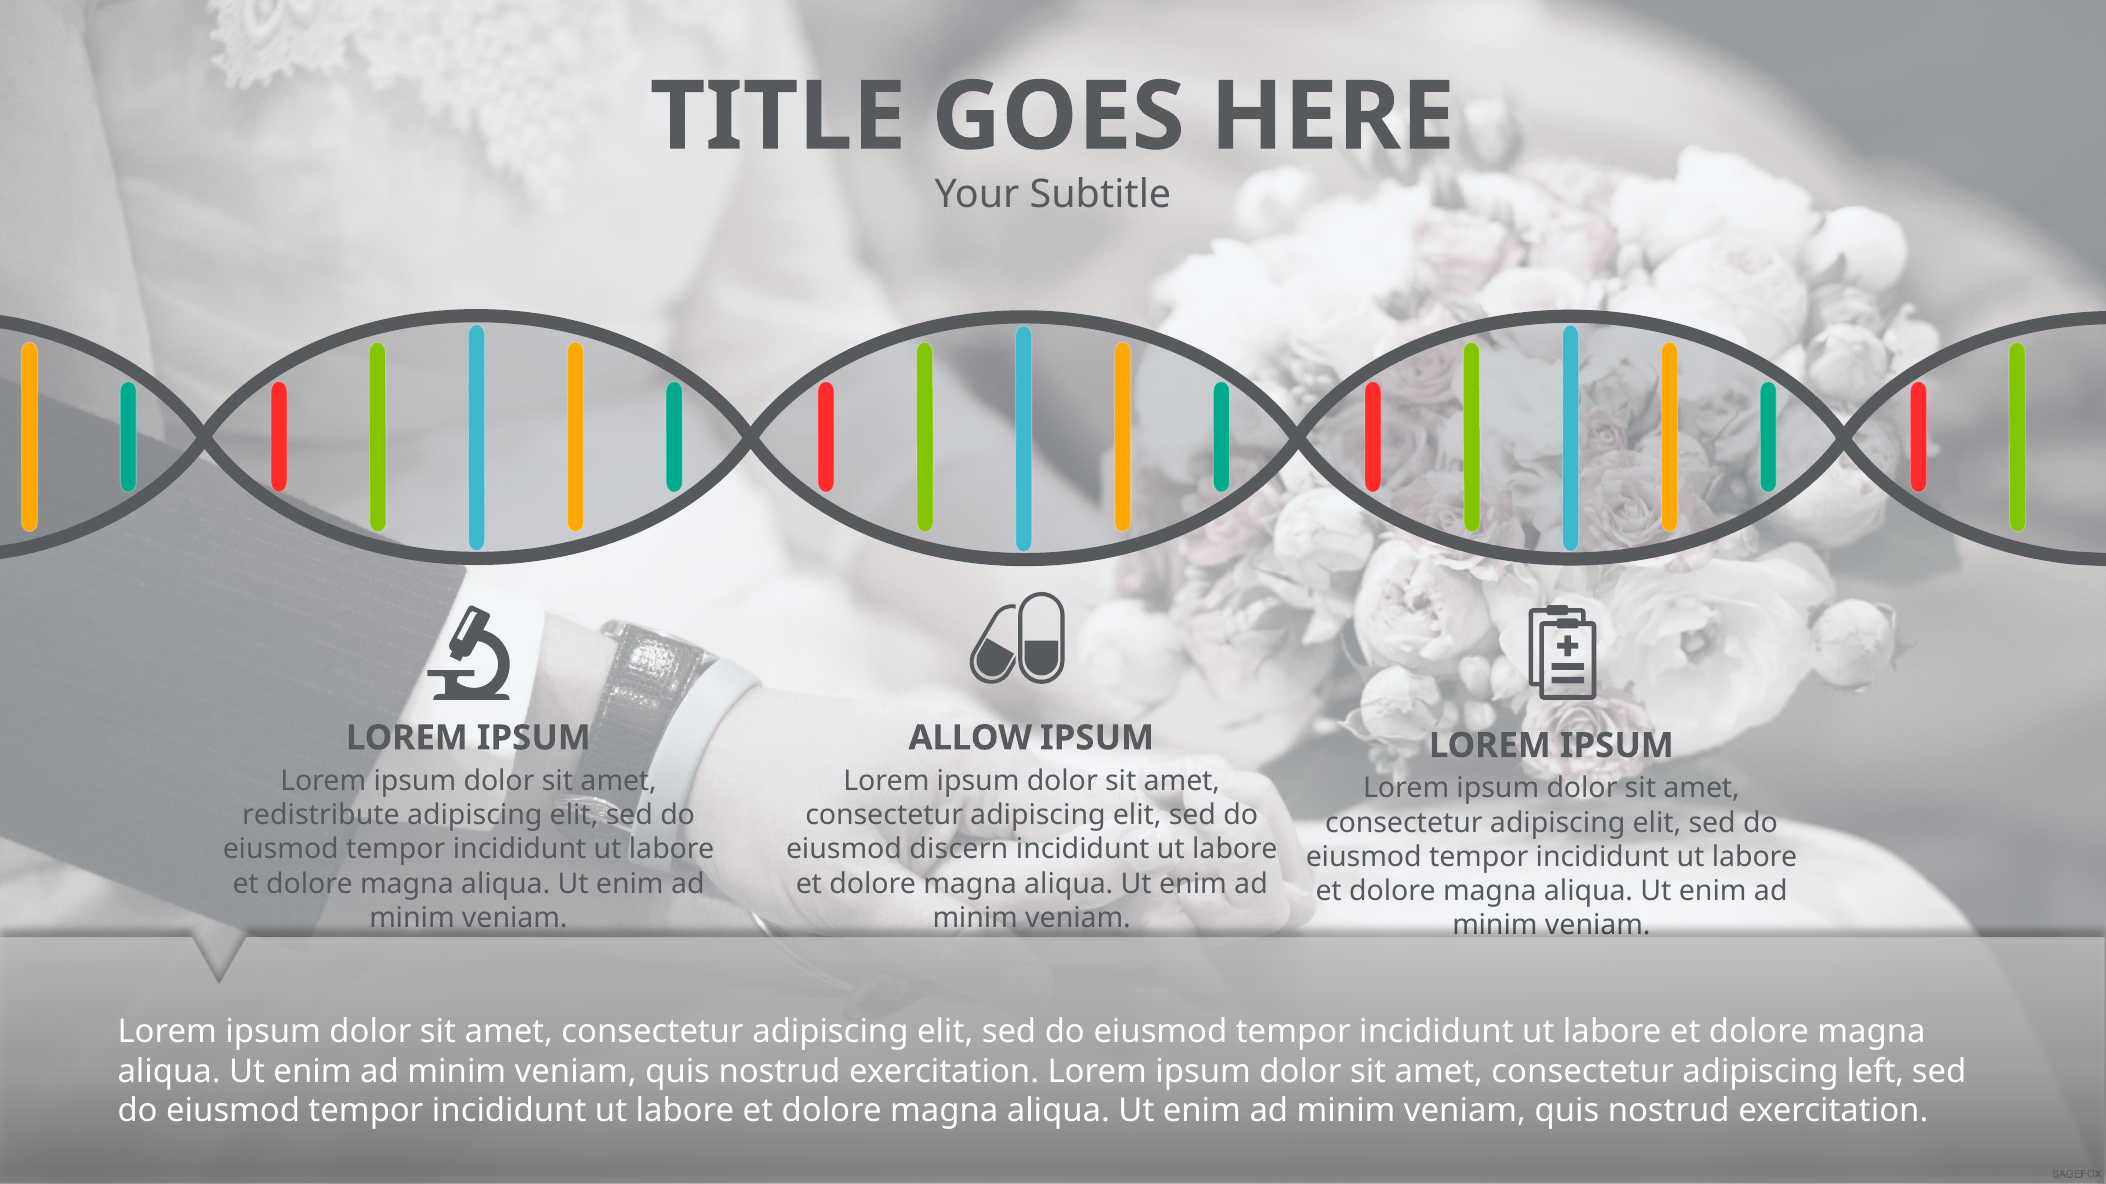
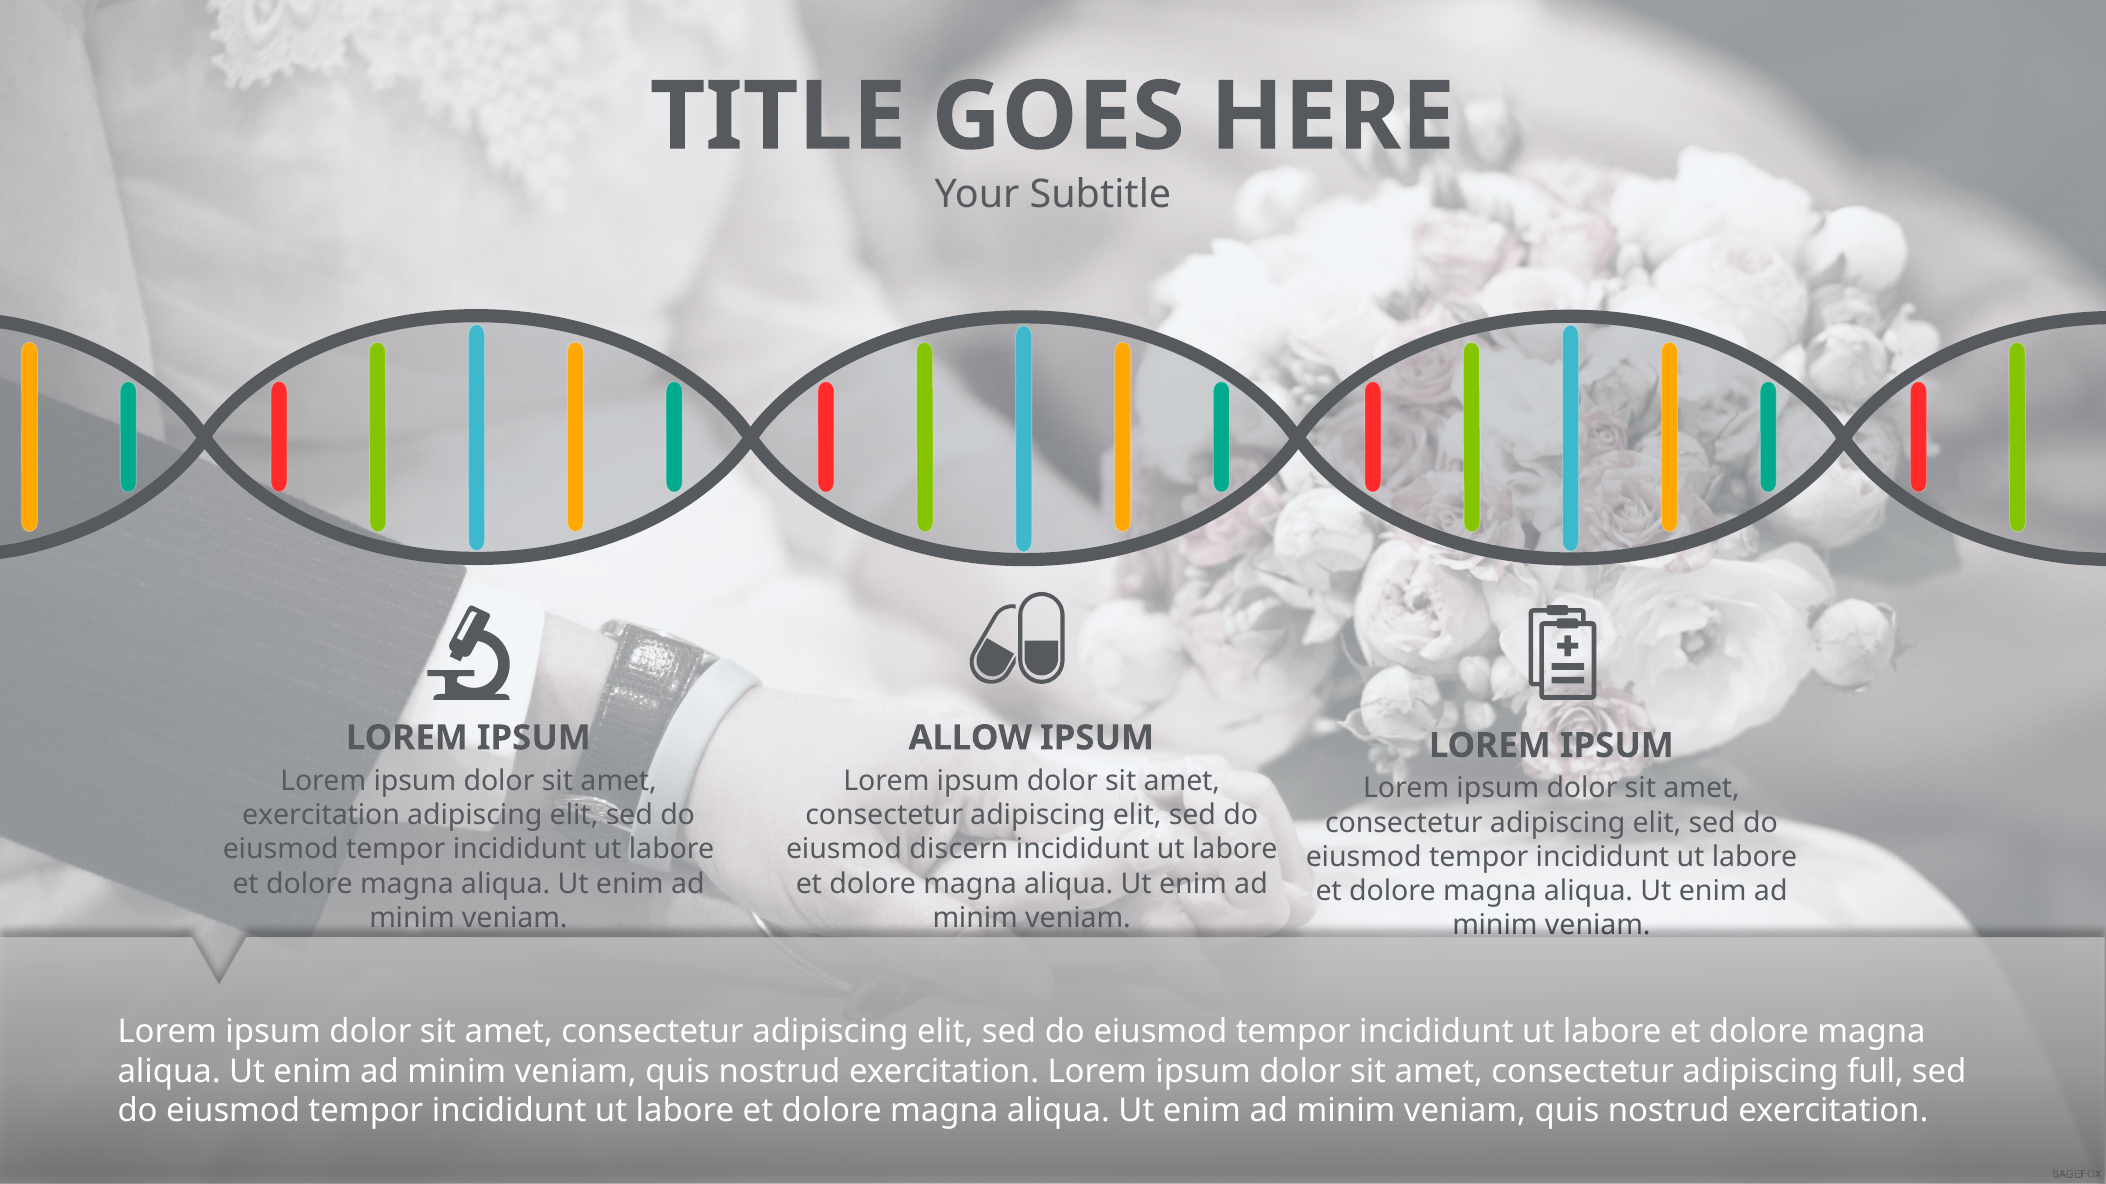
redistribute: redistribute -> exercitation (321, 816)
left: left -> full (1875, 1072)
